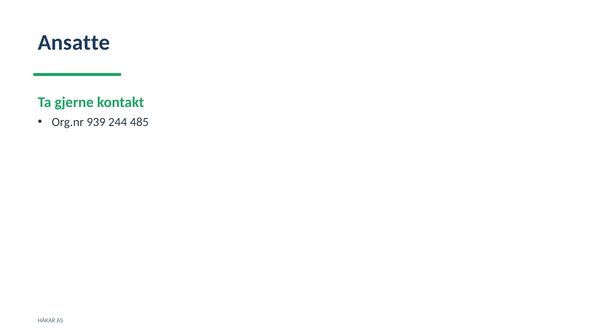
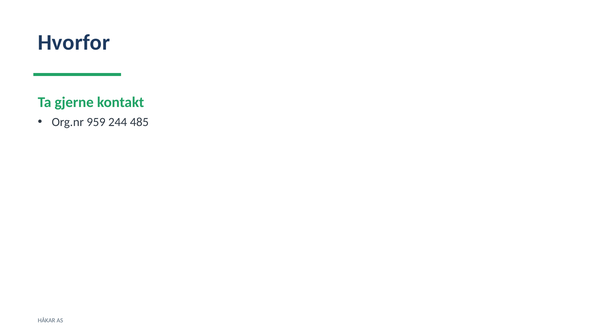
Ansatte: Ansatte -> Hvorfor (74, 42)
939: 939 -> 959 (96, 122)
